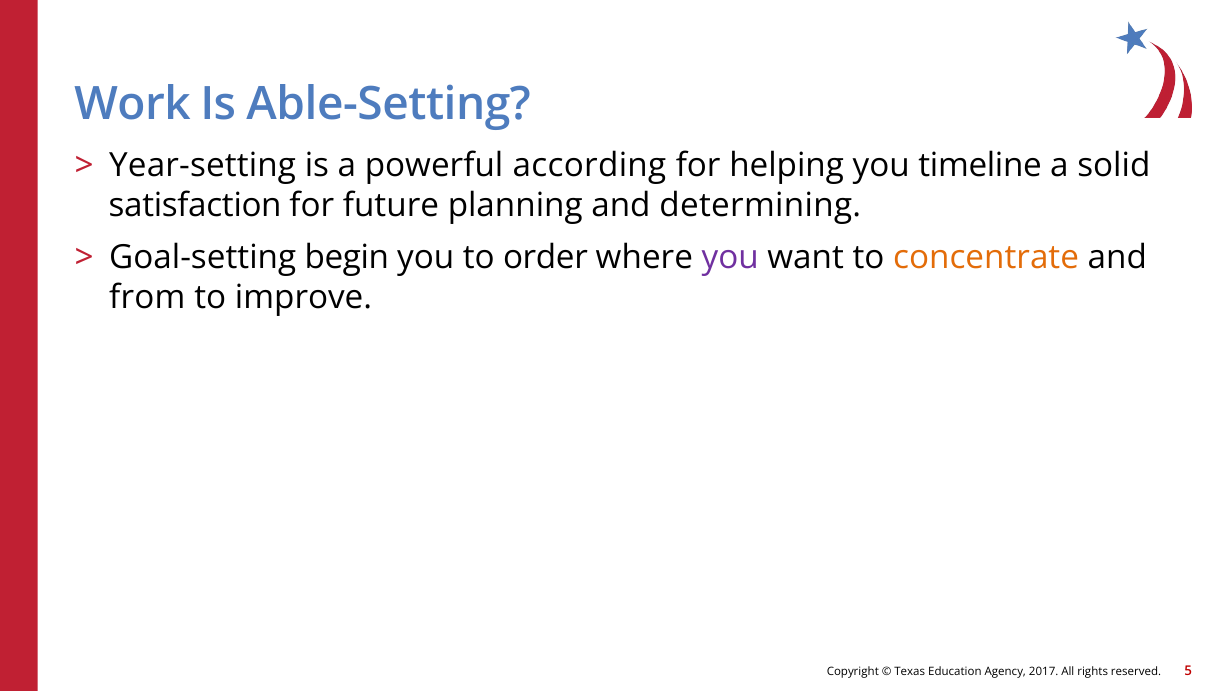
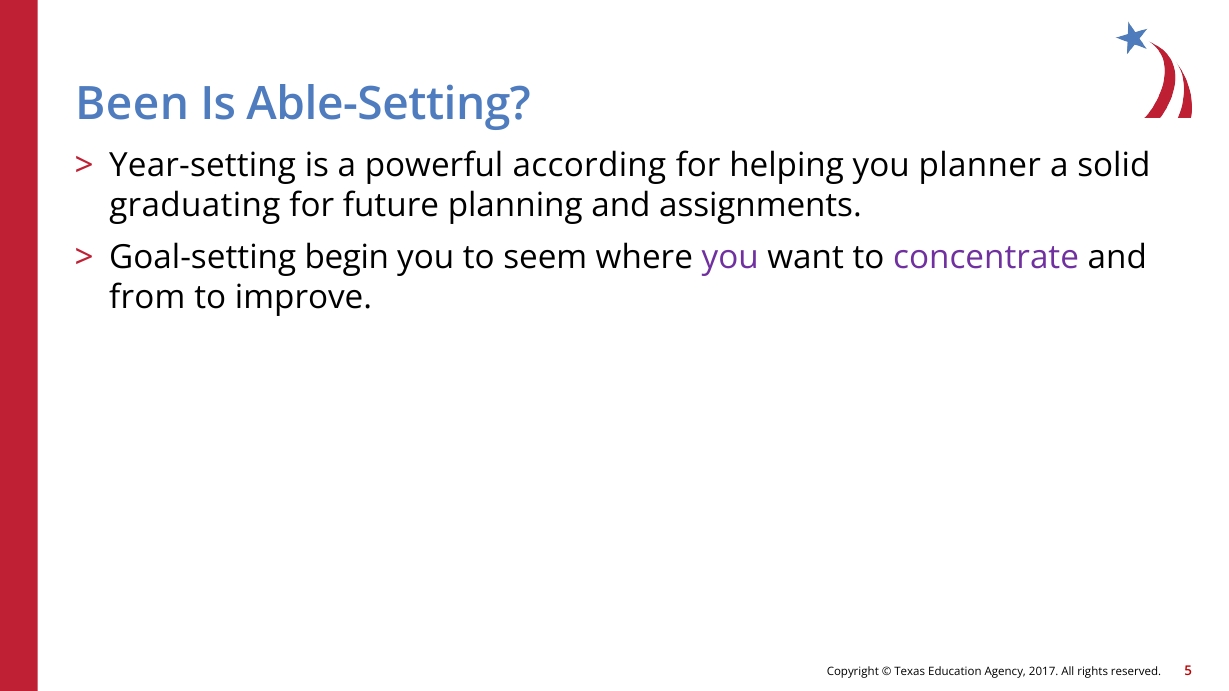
Work: Work -> Been (132, 104)
timeline: timeline -> planner (980, 165)
satisfaction: satisfaction -> graduating (195, 205)
determining: determining -> assignments (760, 205)
order: order -> seem (545, 258)
concentrate colour: orange -> purple (986, 258)
